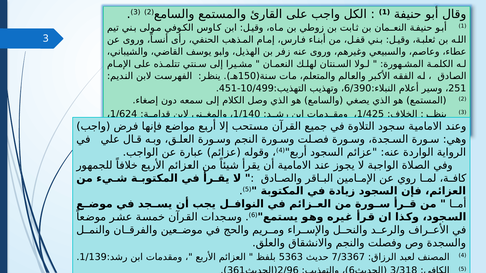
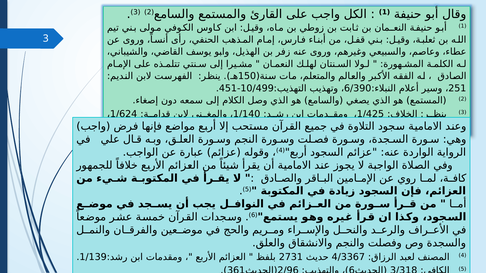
5363: 5363 -> 2731 (291, 257)
7/3367: 7/3367 -> 4/3367 (348, 257)
